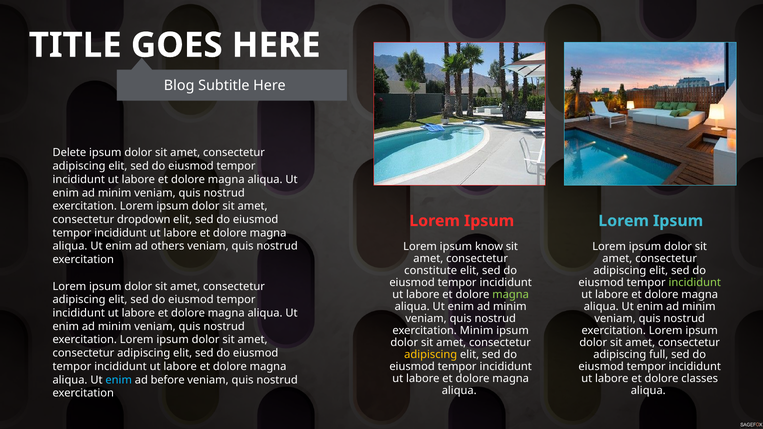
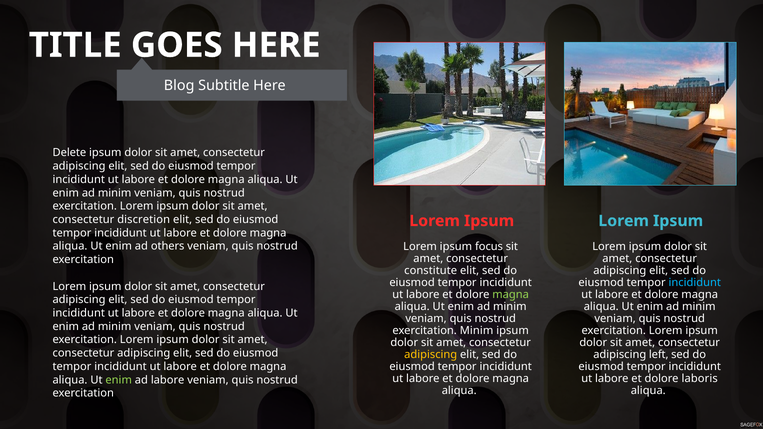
dropdown: dropdown -> discretion (144, 220)
know: know -> focus (489, 246)
incididunt colour: light green -> light blue (695, 283)
full: full -> left (659, 355)
classes: classes -> laboris (700, 379)
enim colour: light blue -> light green (119, 380)
ad before: before -> labore (168, 380)
